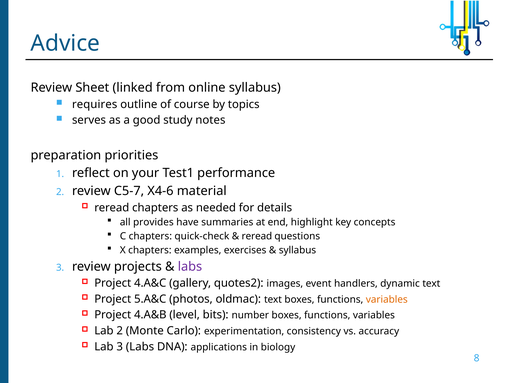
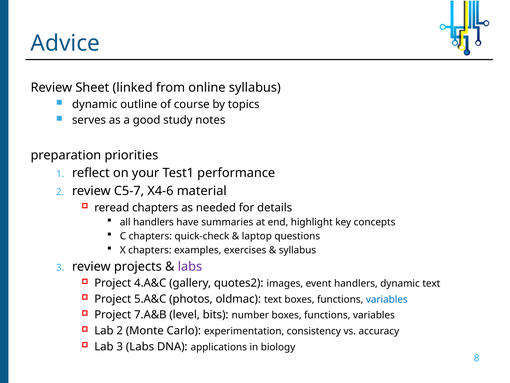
requires: requires -> dynamic (95, 104)
all provides: provides -> handlers (153, 222)
reread: reread -> laptop (257, 236)
variables colour: orange -> blue (387, 299)
4.A&B: 4.A&B -> 7.A&B (150, 314)
